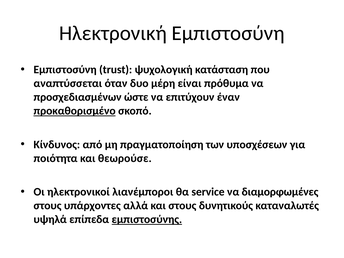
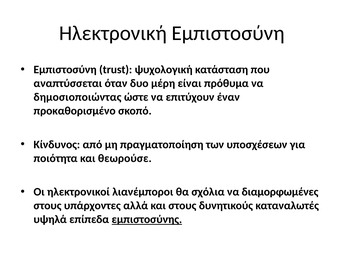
προσχεδιασμένων: προσχεδιασμένων -> δημοσιοποιώντας (77, 97)
προκαθορισμένο underline: present -> none (75, 111)
service: service -> σχόλια (208, 192)
